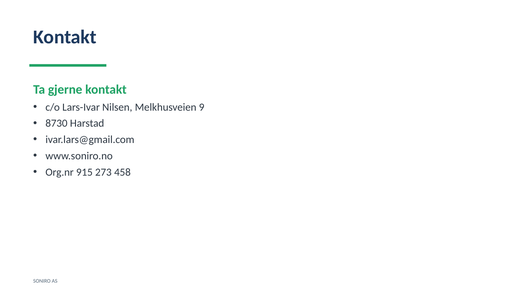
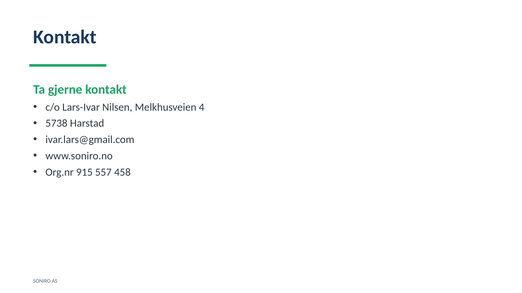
9: 9 -> 4 (202, 107)
8730: 8730 -> 5738 (56, 124)
273: 273 -> 557 (103, 173)
